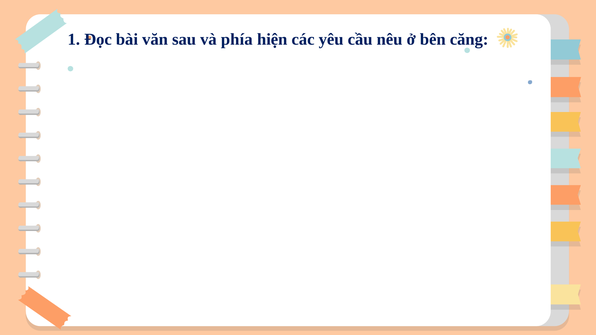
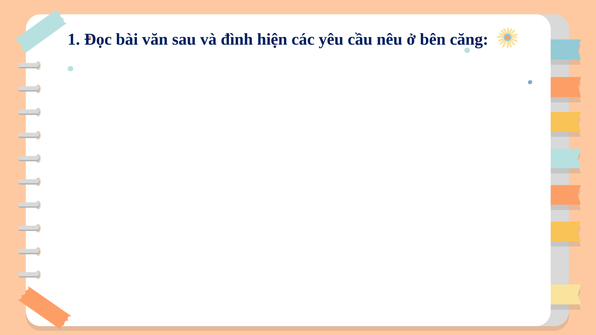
phía: phía -> đình (237, 39)
